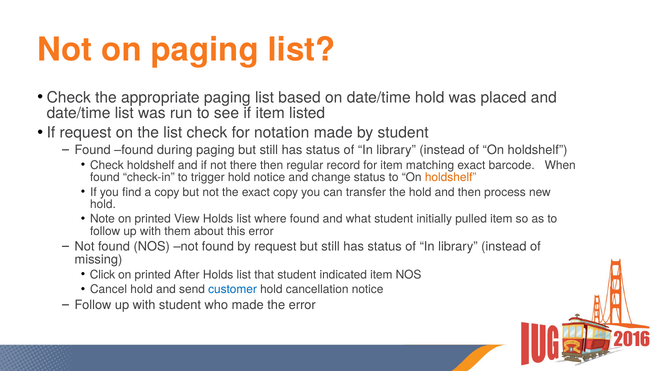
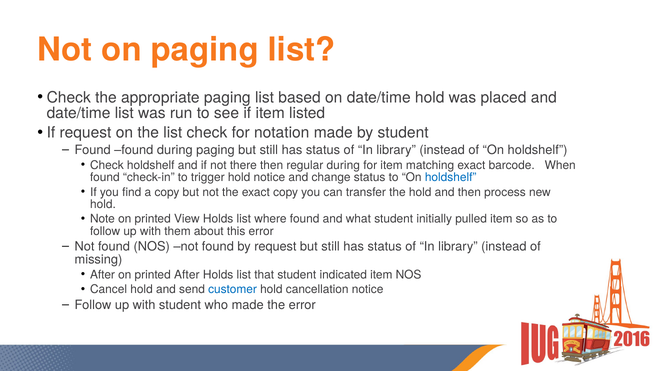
regular record: record -> during (343, 165)
holdshelf colour: orange -> blue (451, 177)
Click: Click -> After (103, 275)
